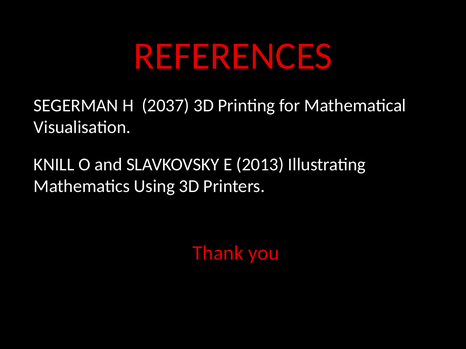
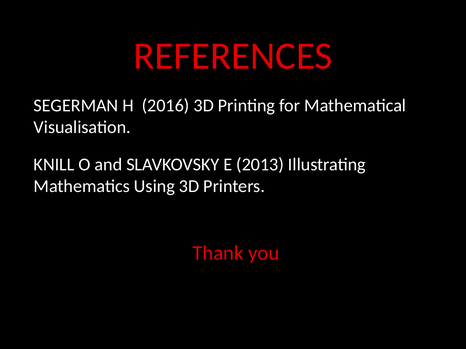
2037: 2037 -> 2016 (166, 106)
